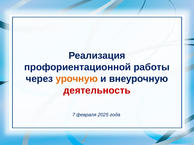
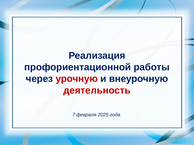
урочную colour: orange -> red (77, 79)
